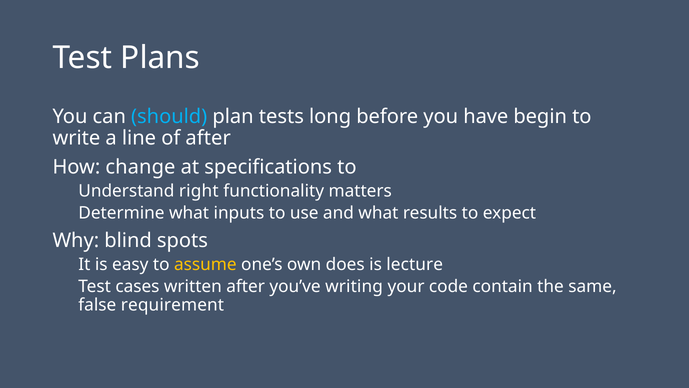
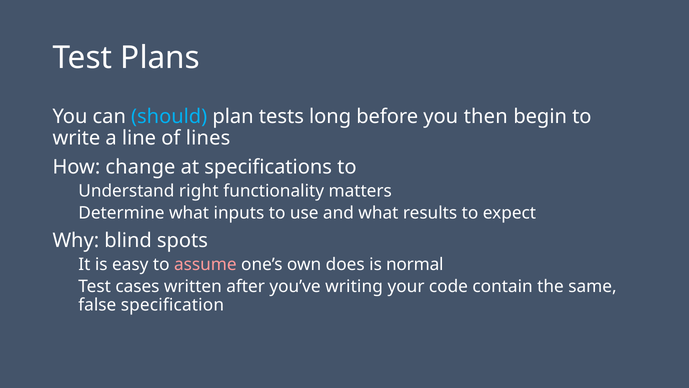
have: have -> then (486, 116)
of after: after -> lines (208, 138)
assume colour: yellow -> pink (205, 264)
lecture: lecture -> normal (415, 264)
requirement: requirement -> specification (172, 305)
